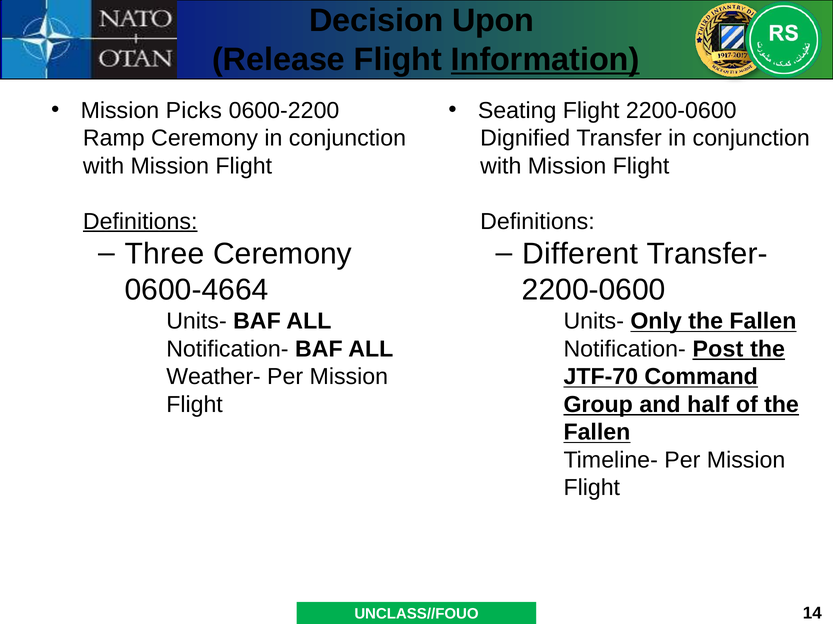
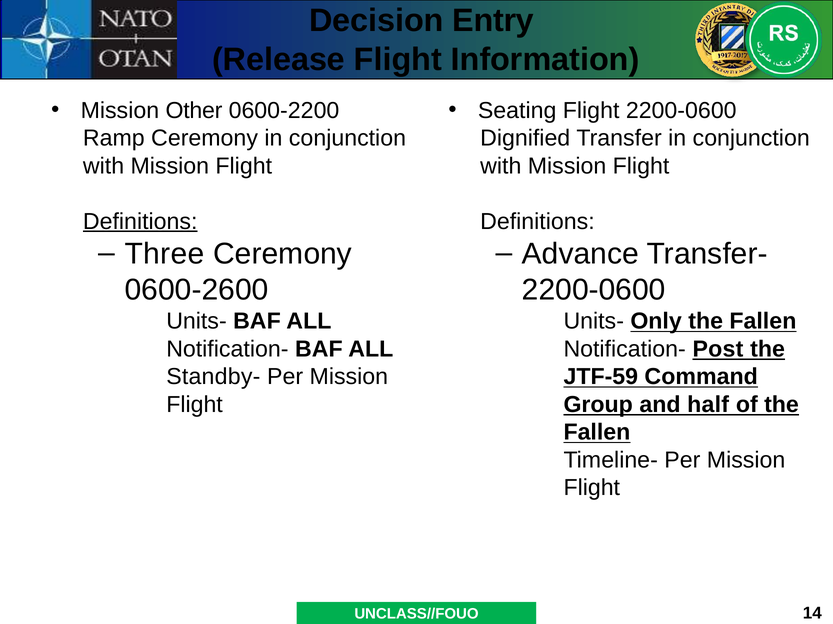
Upon: Upon -> Entry (493, 21)
Information underline: present -> none (545, 59)
Picks: Picks -> Other (194, 111)
Different: Different -> Advance (580, 254)
0600-4664: 0600-4664 -> 0600-2600 (197, 290)
Weather-: Weather- -> Standby- (213, 377)
JTF-70: JTF-70 -> JTF-59 (601, 377)
